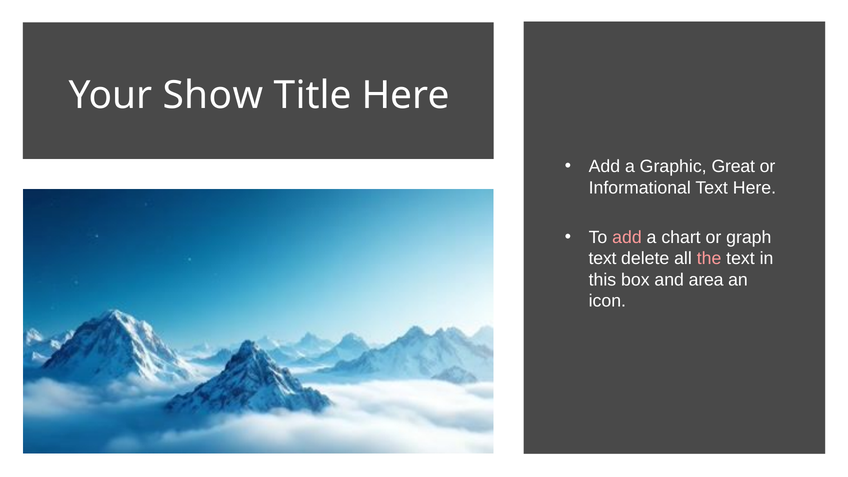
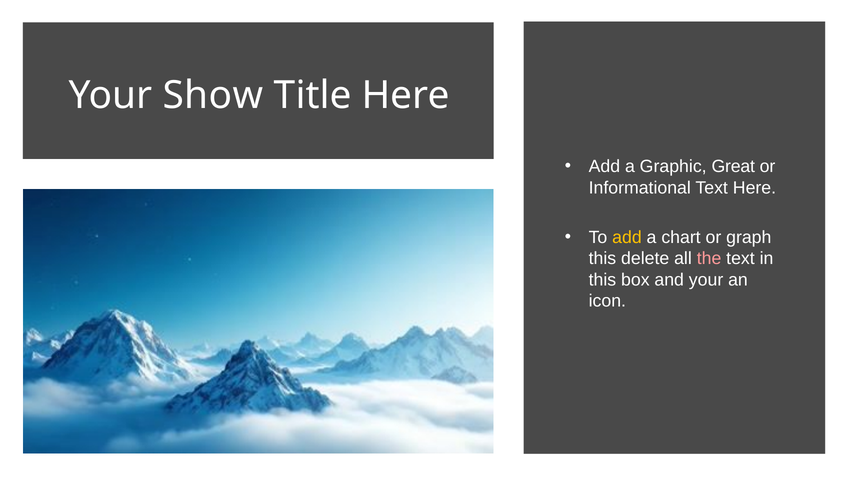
add colour: pink -> yellow (627, 237)
text: text -> this (602, 259)
and area: area -> your (706, 280)
